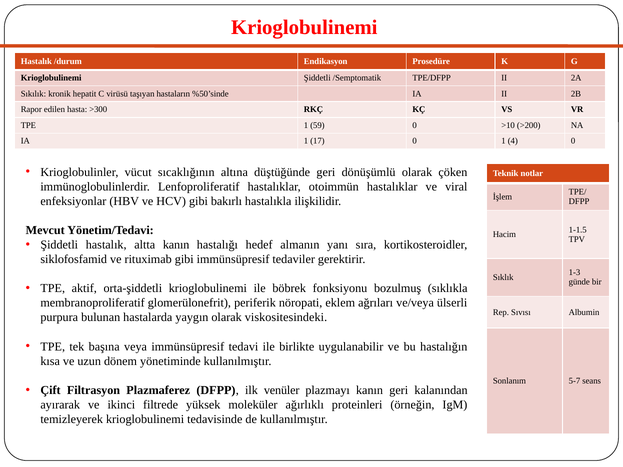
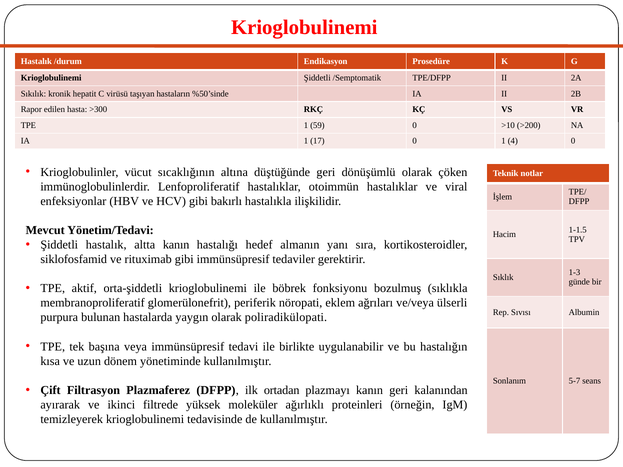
viskositesindeki: viskositesindeki -> poliradikülopati (286, 318)
venüler: venüler -> ortadan (282, 390)
